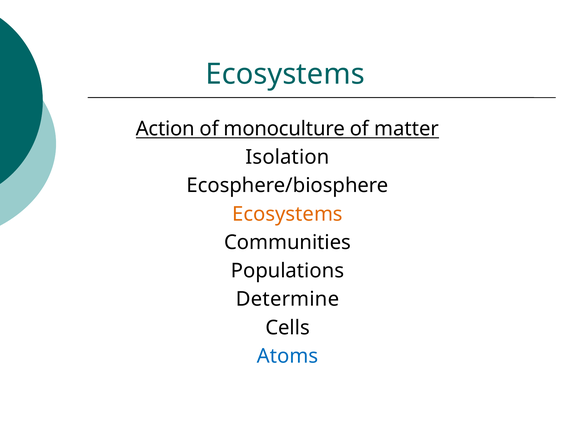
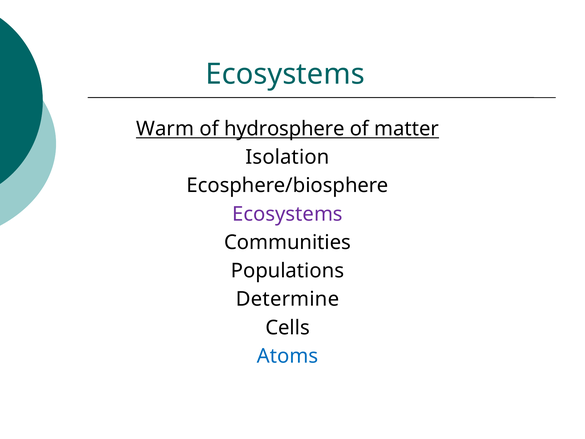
Action: Action -> Warm (165, 129)
monoculture: monoculture -> hydrosphere (284, 129)
Ecosystems colour: orange -> purple (288, 214)
